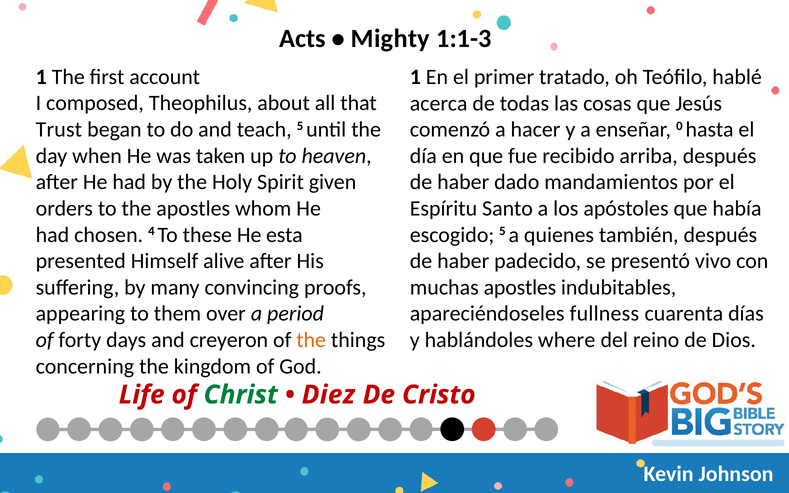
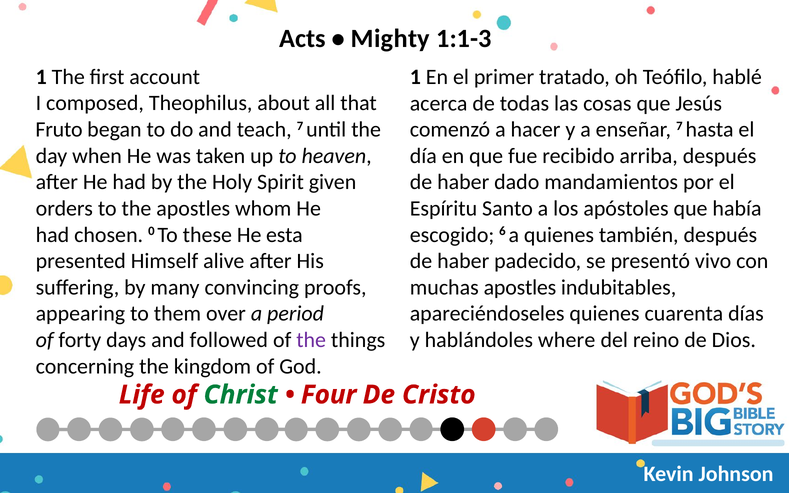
Trust: Trust -> Fruto (59, 130)
teach 5: 5 -> 7 (300, 126)
enseñar 0: 0 -> 7 (679, 126)
4: 4 -> 0 (151, 231)
escogido 5: 5 -> 6 (502, 231)
apareciéndoseles fullness: fullness -> quienes (605, 314)
creyeron: creyeron -> followed (229, 340)
the colour: orange -> purple (311, 340)
Diez: Diez -> Four (329, 395)
